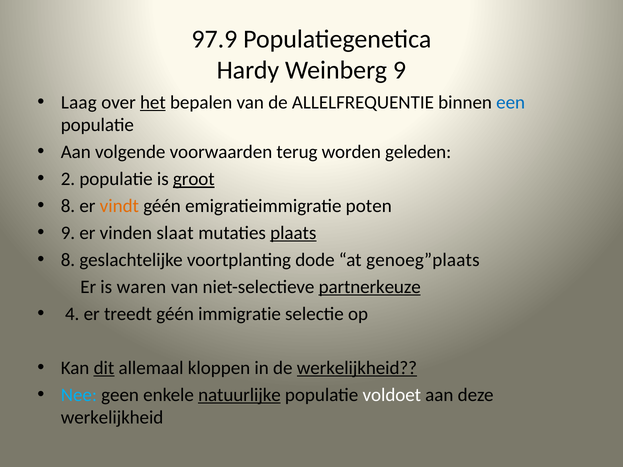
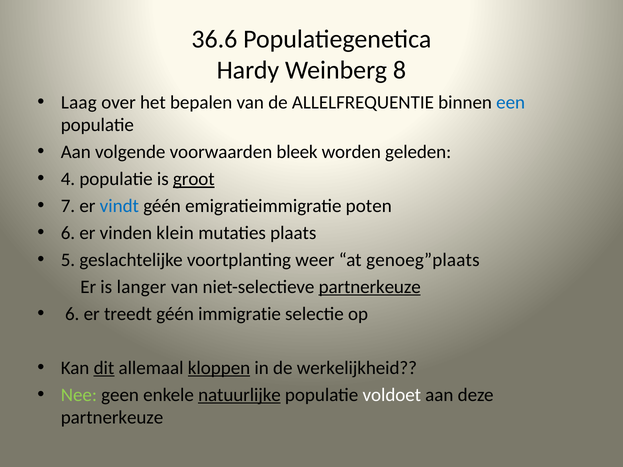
97.9: 97.9 -> 36.6 (214, 39)
Weinberg 9: 9 -> 8 (399, 70)
het underline: present -> none (153, 102)
terug: terug -> bleek (297, 152)
2: 2 -> 4 (68, 179)
8: 8 -> 7 (68, 206)
vindt colour: orange -> blue (119, 206)
9: 9 -> 6 (68, 233)
slaat: slaat -> klein (175, 233)
plaats underline: present -> none (293, 233)
8: 8 -> 5 (68, 260)
dode: dode -> weer (315, 260)
waren: waren -> langer (141, 287)
4: 4 -> 6 (72, 314)
kloppen underline: none -> present (219, 368)
werkelijkheid underline: present -> none (357, 368)
Nee colour: light blue -> light green (79, 395)
werkelijkheid: werkelijkheid -> partnerkeuze (112, 418)
